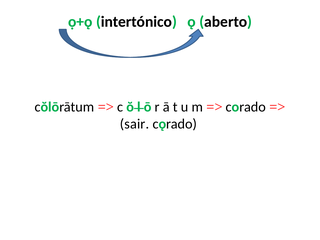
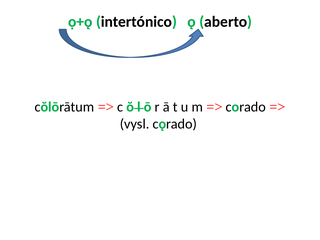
sair: sair -> vysl (135, 124)
